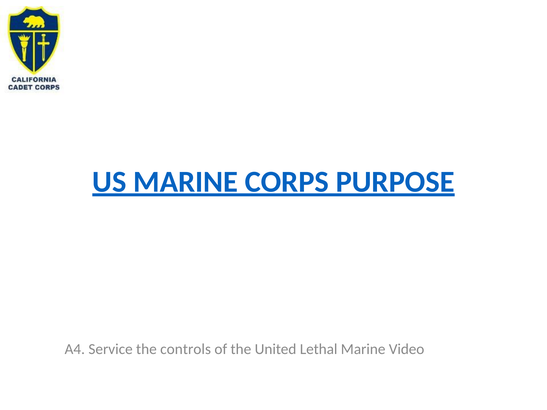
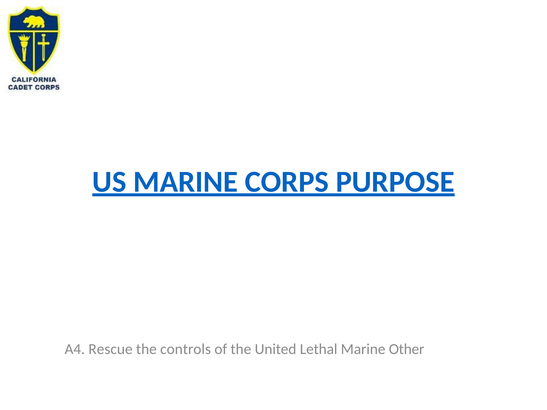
Service: Service -> Rescue (111, 349)
Video: Video -> Other (407, 349)
